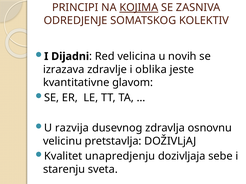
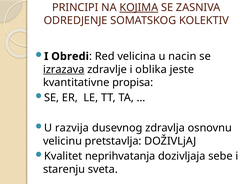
Dijadni: Dijadni -> Obredi (70, 57)
novih: novih -> nacin (182, 57)
izrazava underline: none -> present (64, 70)
glavom: glavom -> propisa (133, 83)
unapredjenju: unapredjenju -> neprihvatanja (120, 157)
